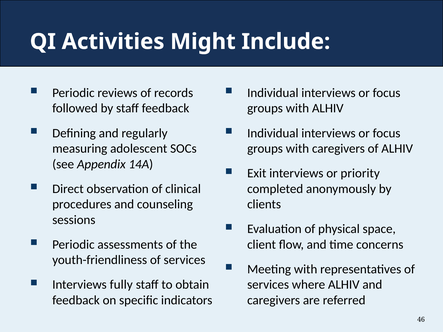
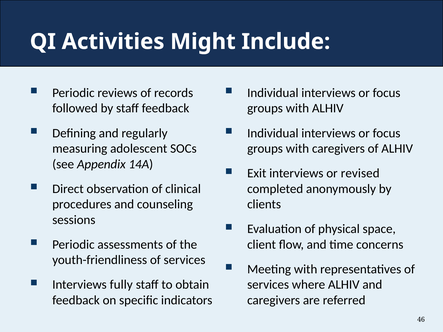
priority: priority -> revised (360, 173)
